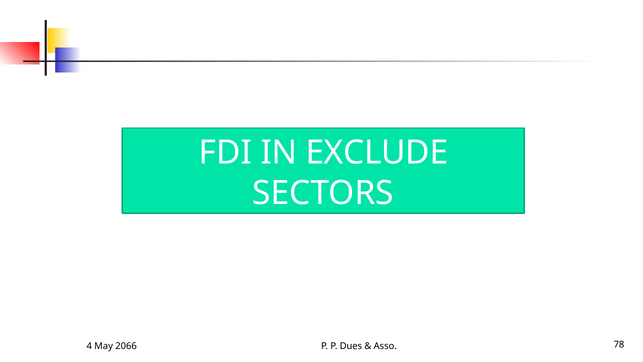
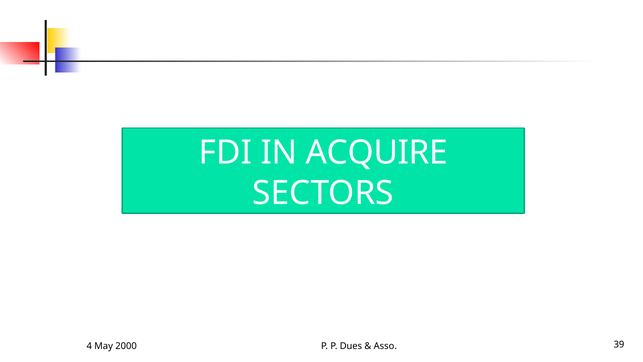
EXCLUDE: EXCLUDE -> ACQUIRE (377, 153)
2066: 2066 -> 2000 (126, 346)
78: 78 -> 39 (619, 344)
